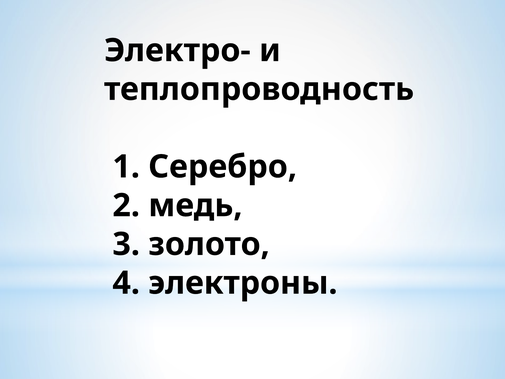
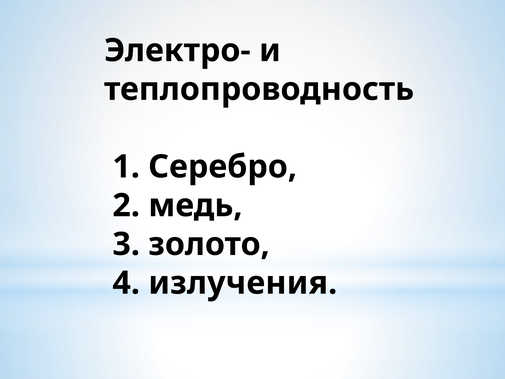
электроны: электроны -> излучения (243, 283)
